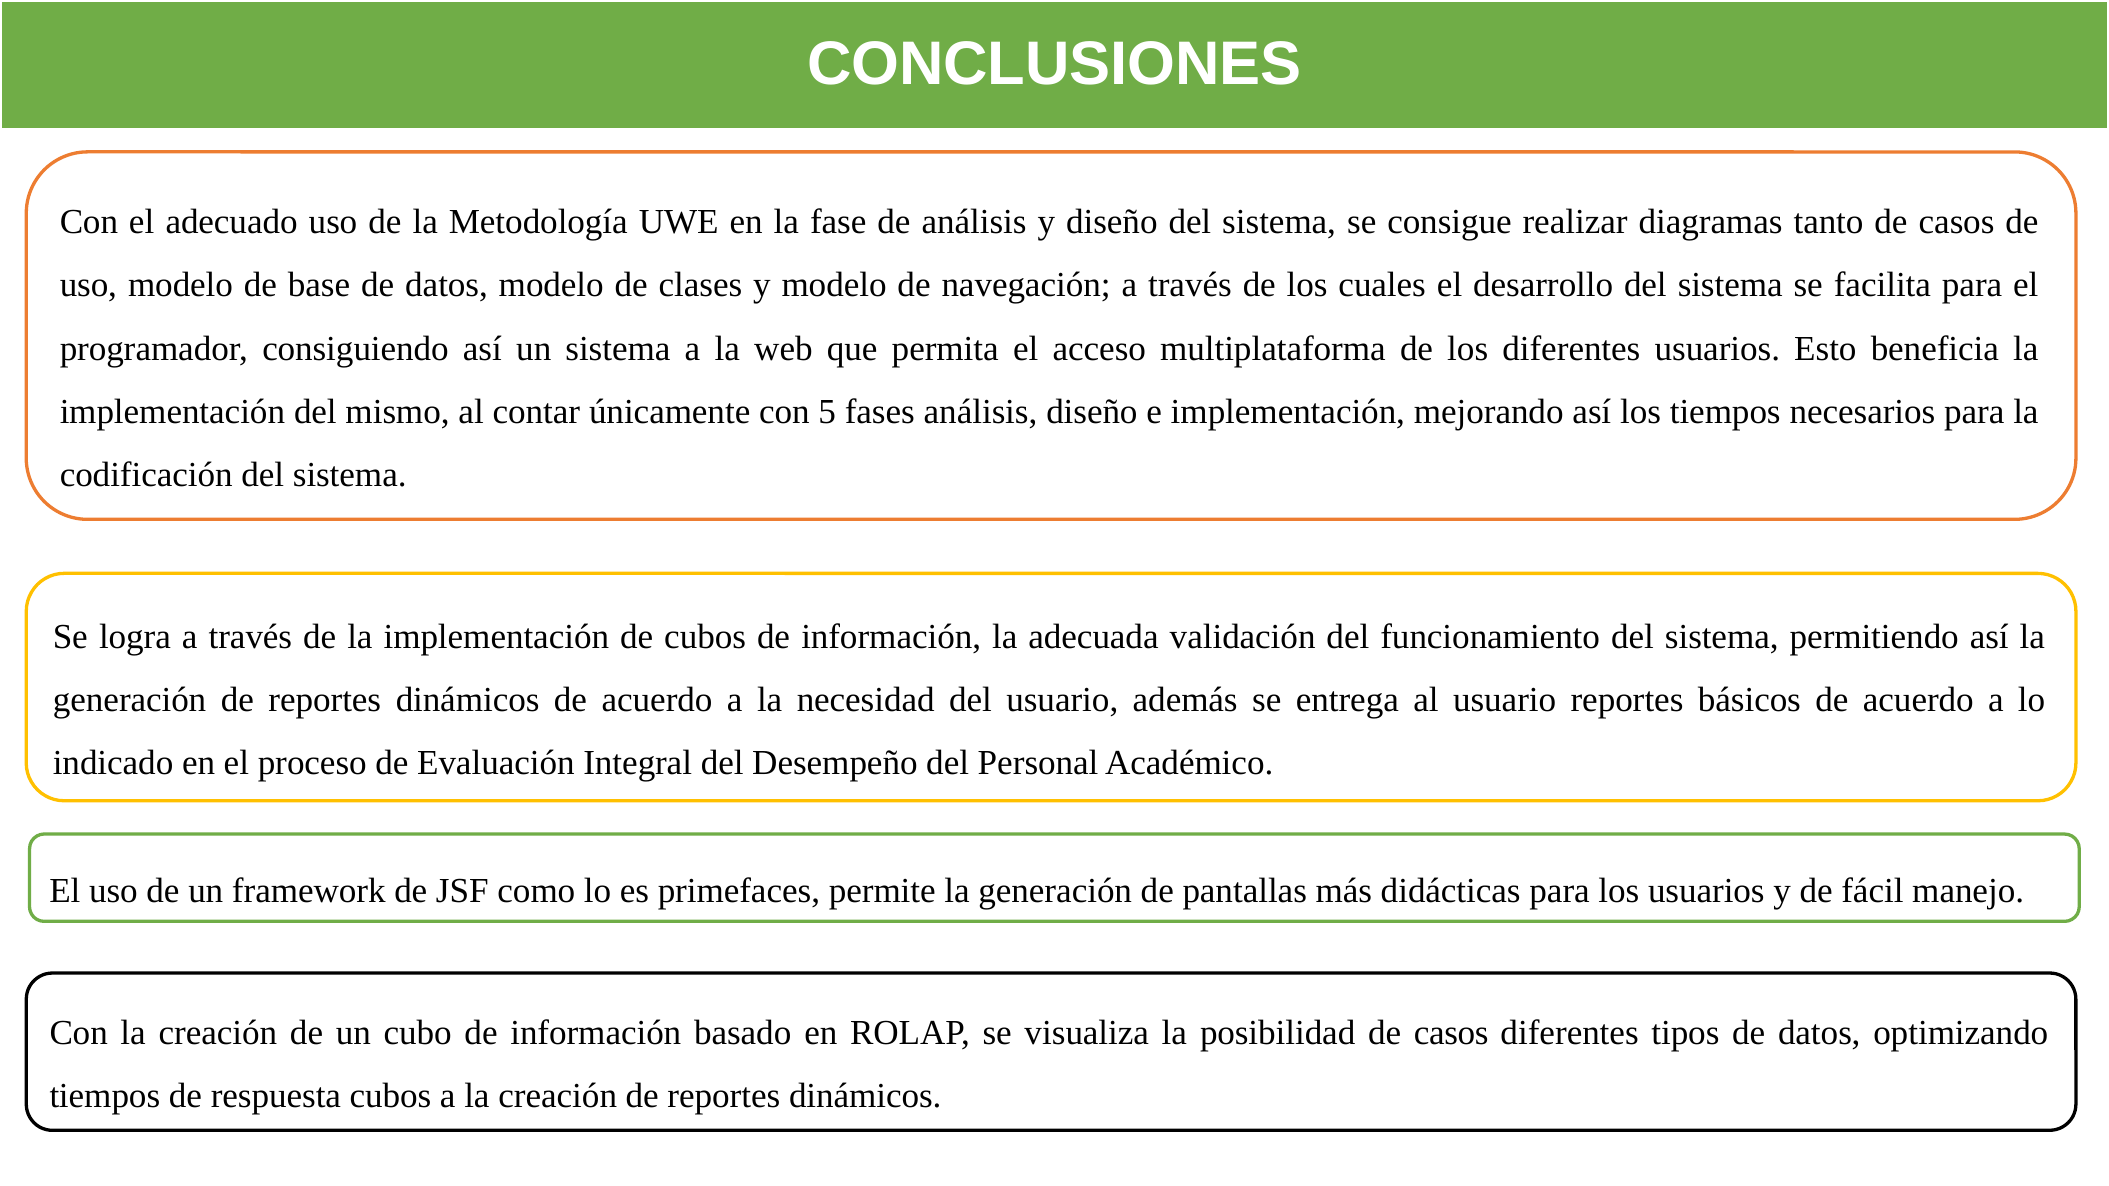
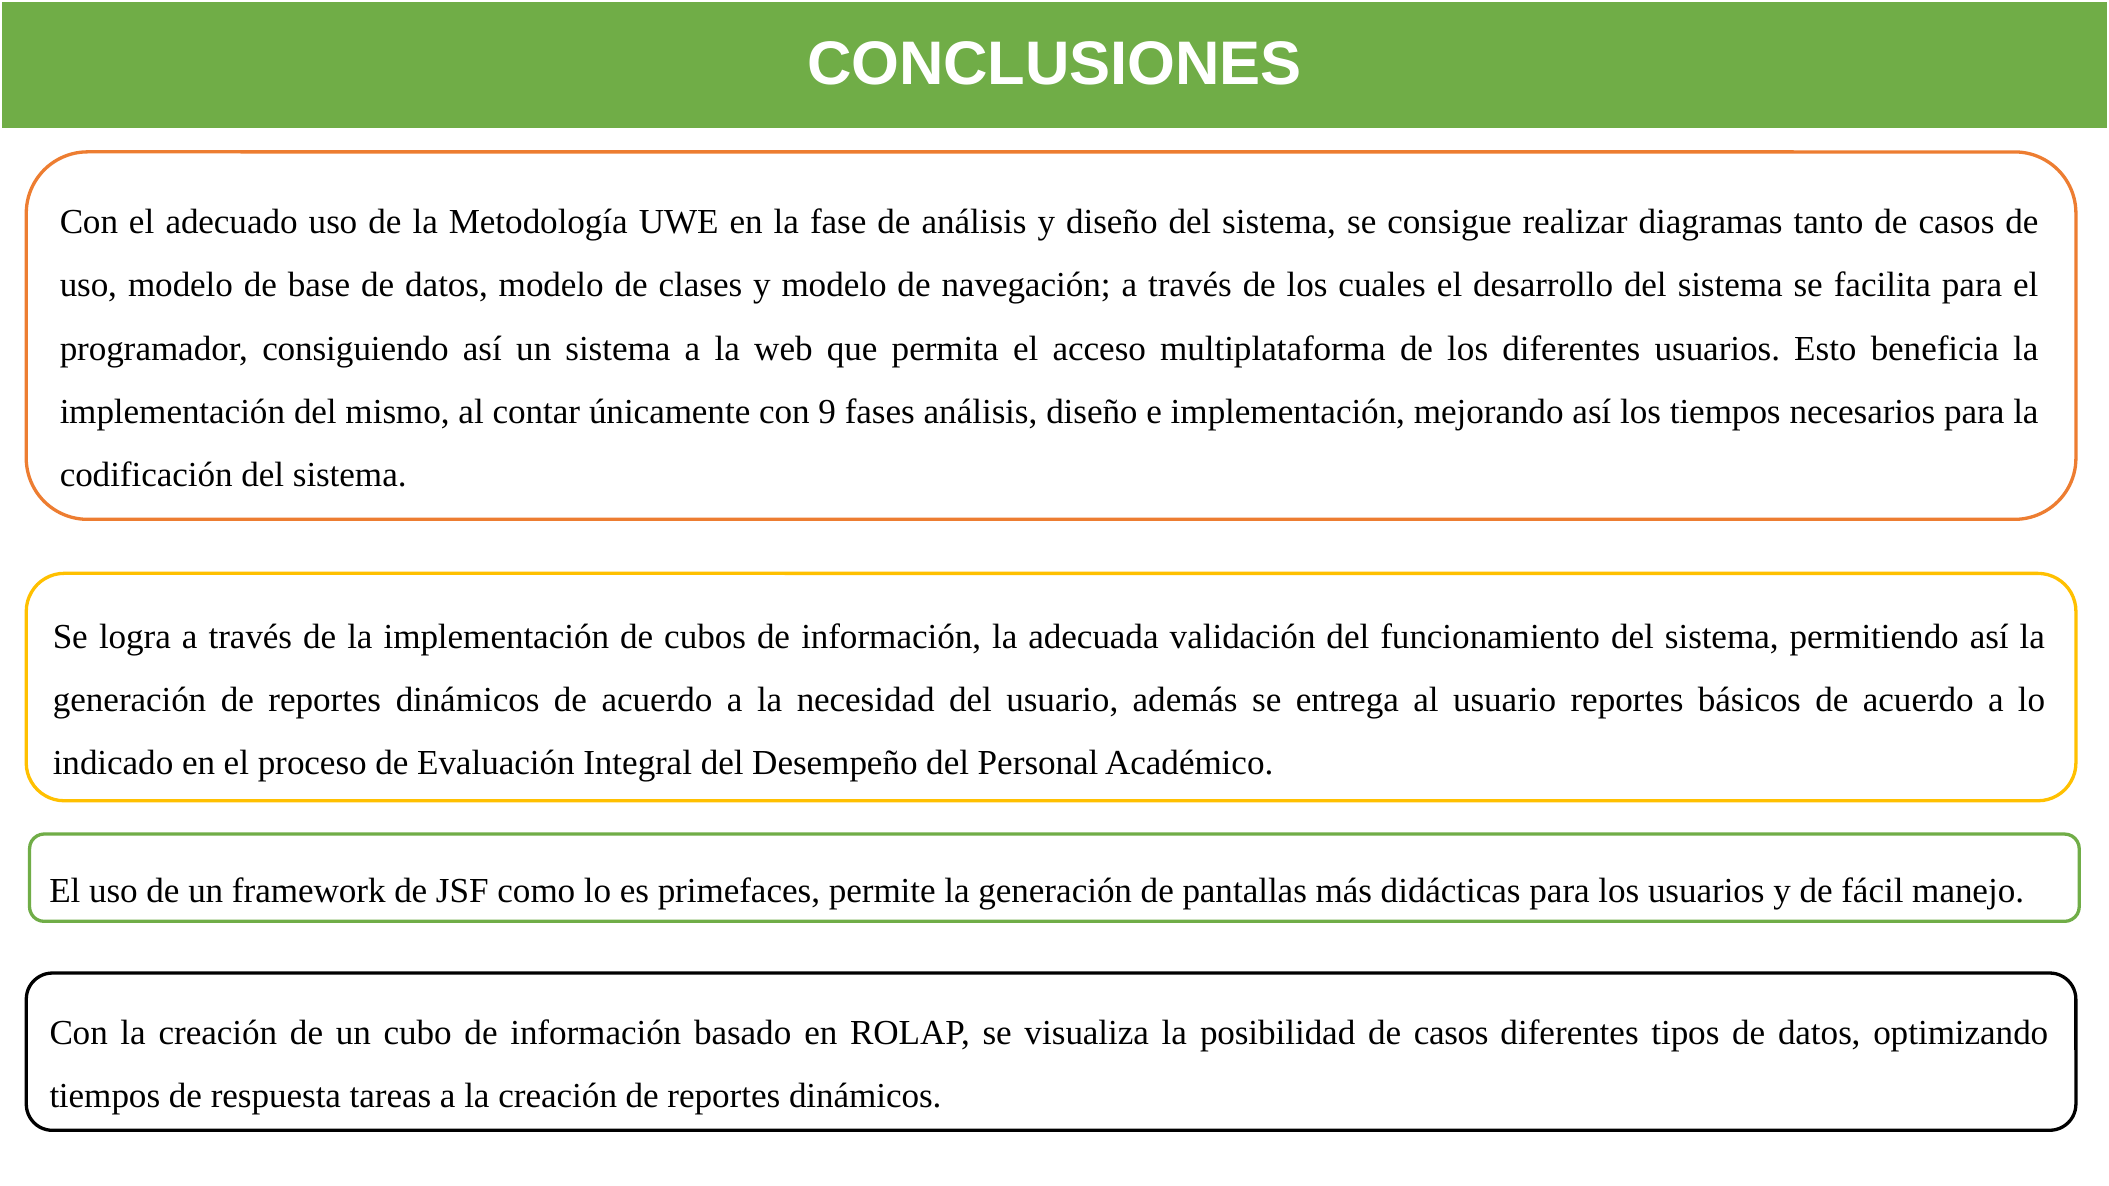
5: 5 -> 9 (827, 412)
respuesta cubos: cubos -> tareas (391, 1096)
